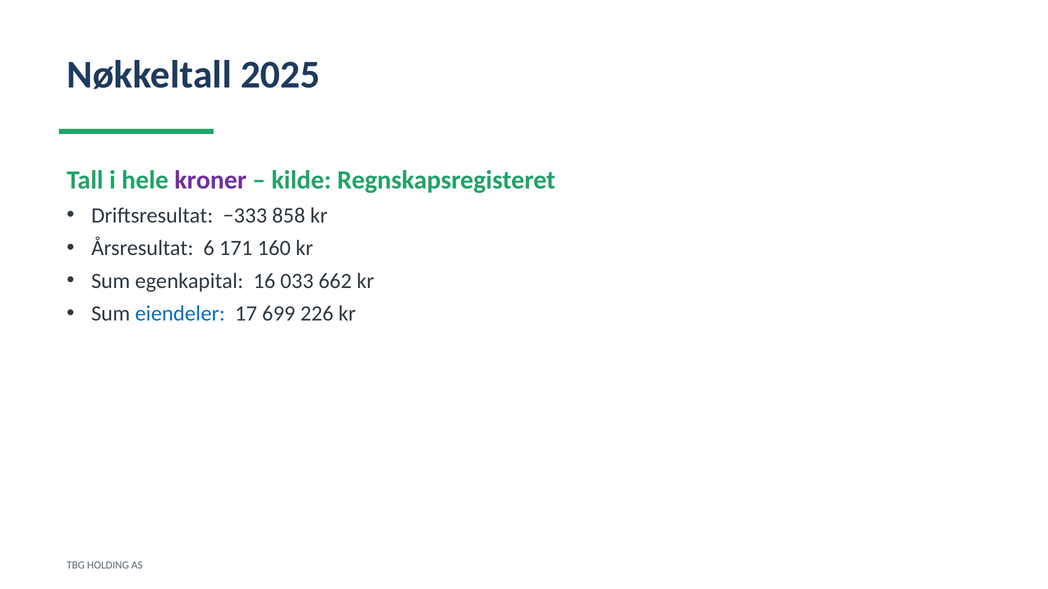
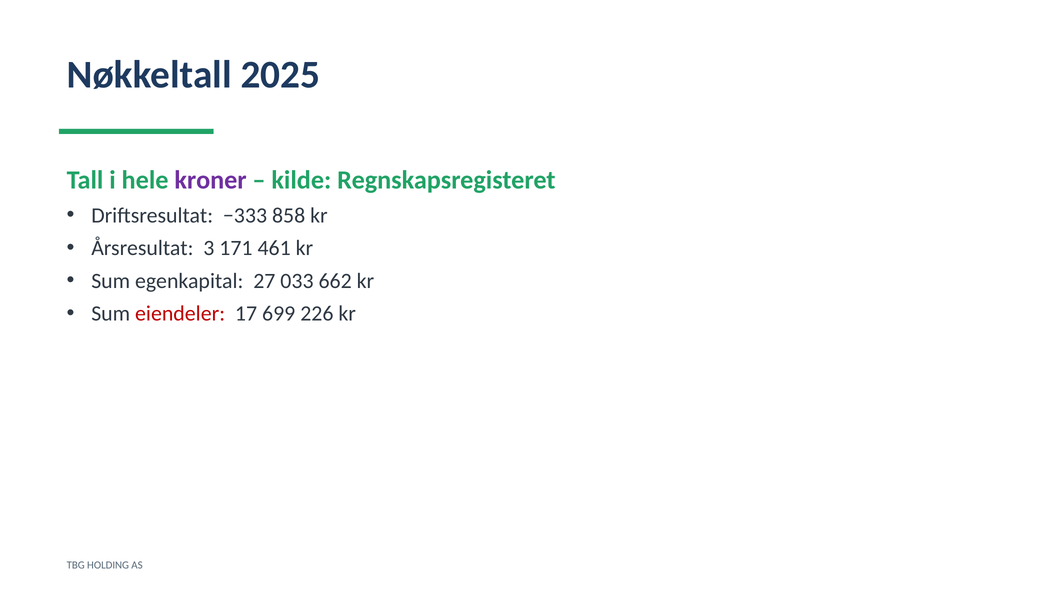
6: 6 -> 3 (209, 248)
160: 160 -> 461 (274, 248)
16: 16 -> 27 (264, 281)
eiendeler colour: blue -> red (180, 314)
